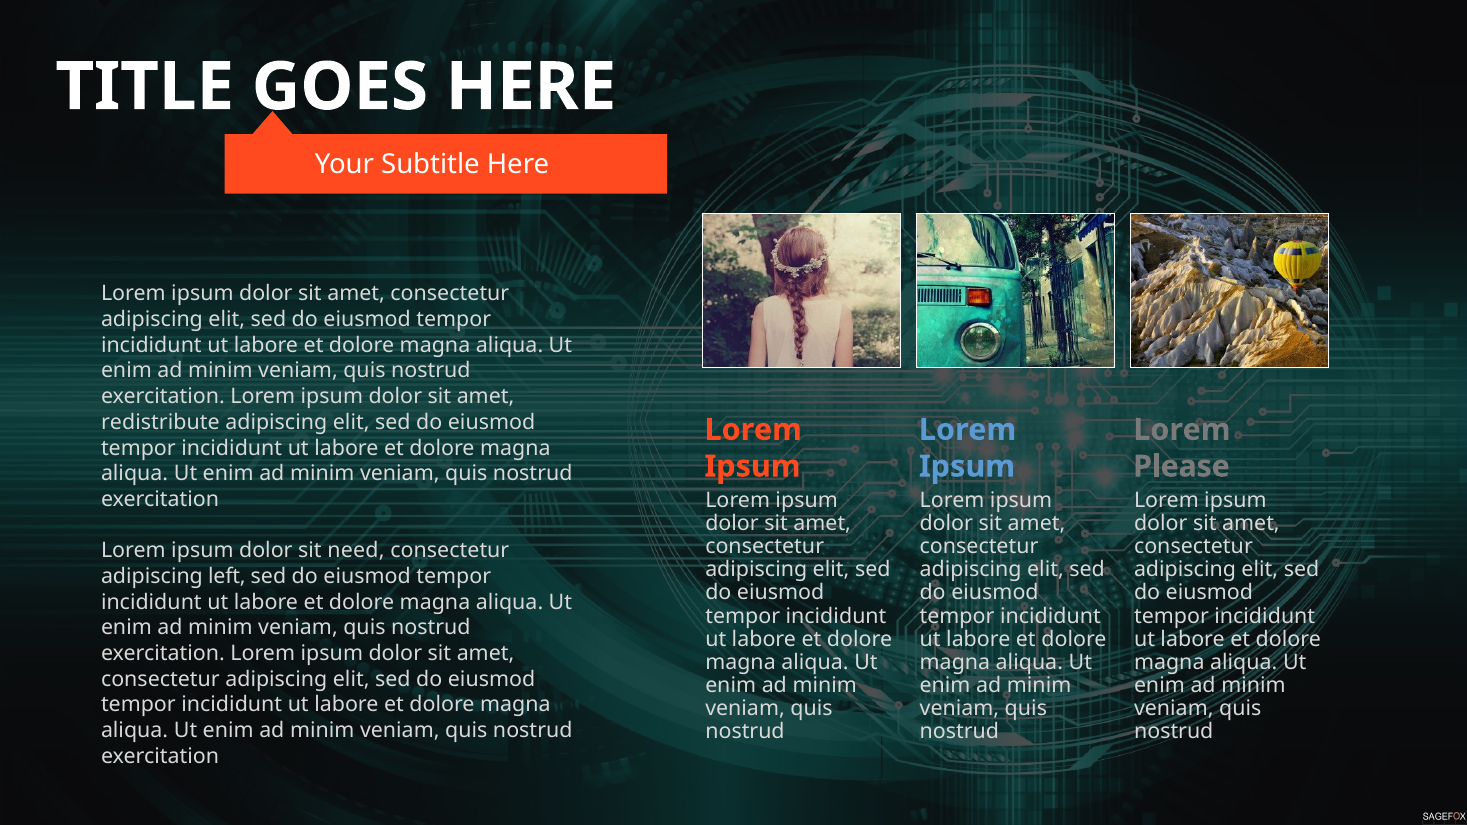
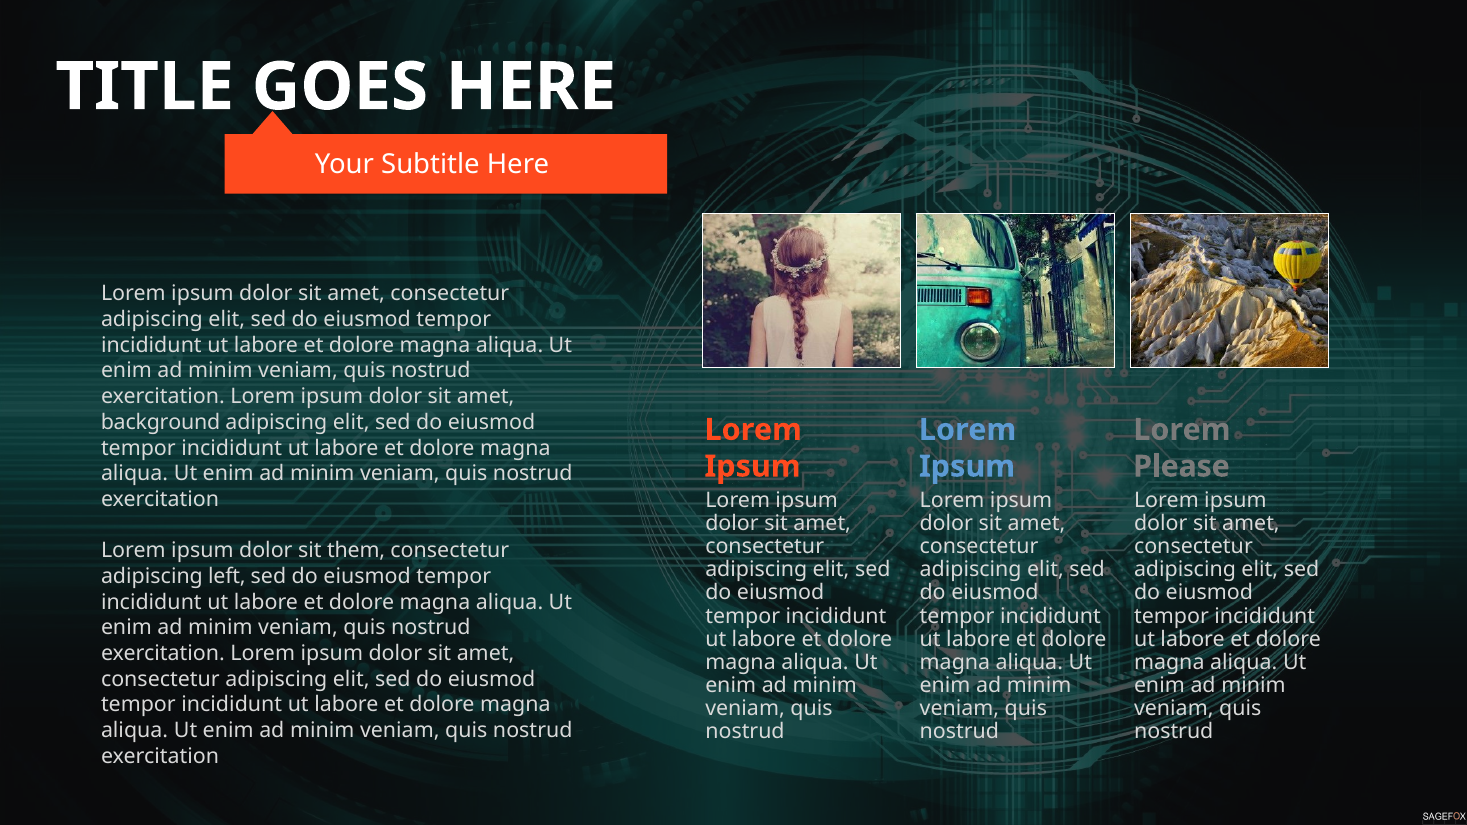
redistribute: redistribute -> background (161, 422)
need: need -> them (356, 551)
